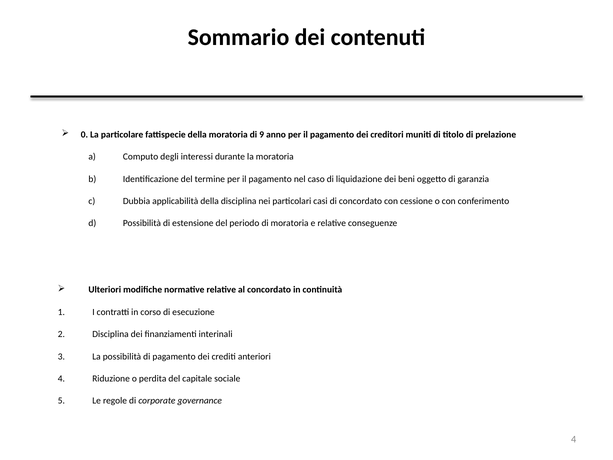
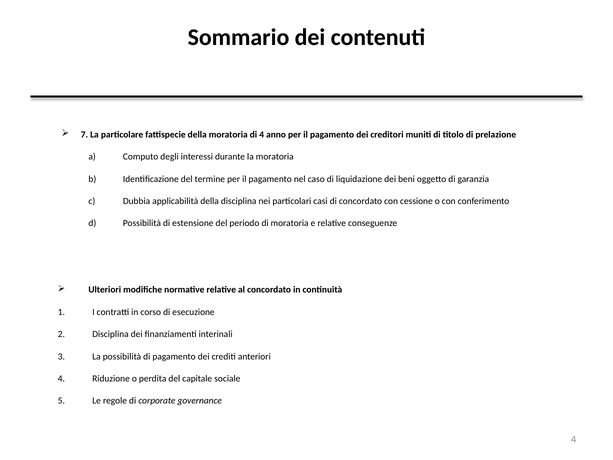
0: 0 -> 7 (84, 135)
di 9: 9 -> 4 (262, 135)
